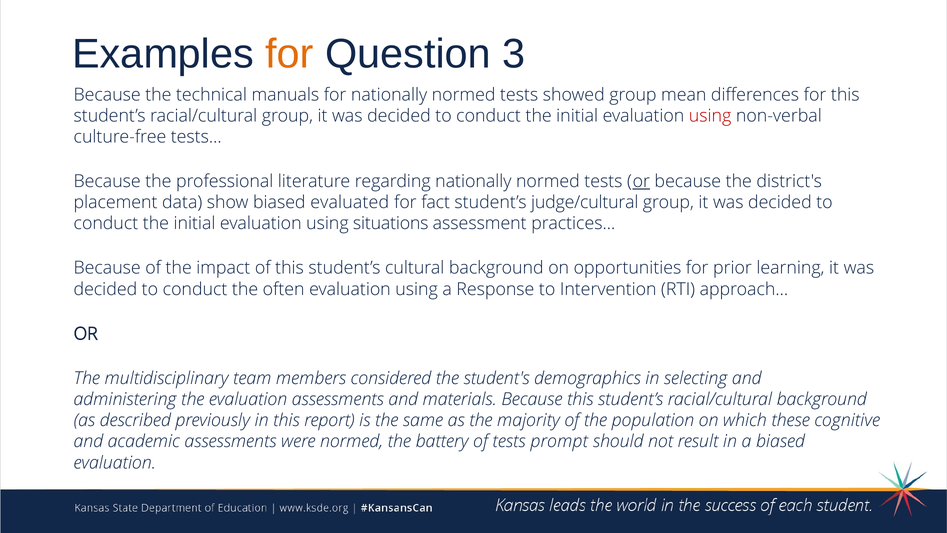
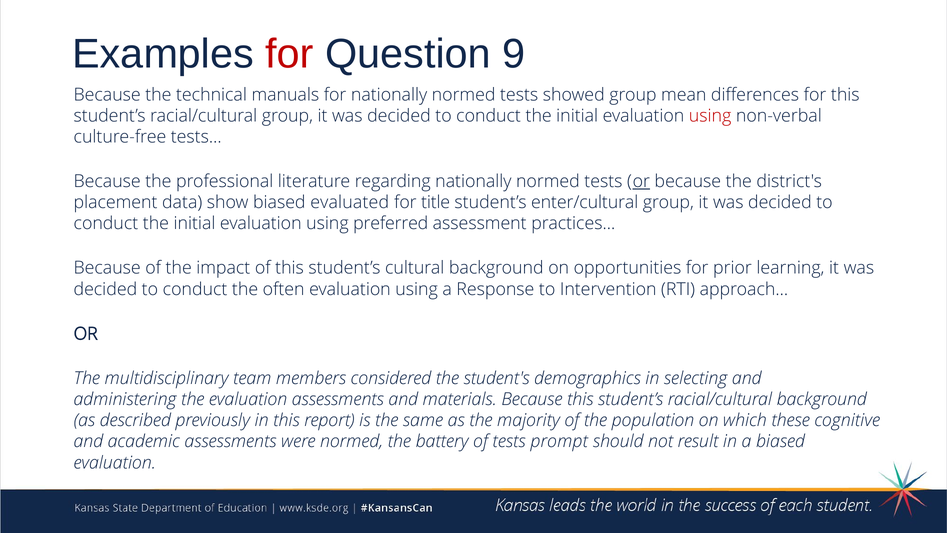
for colour: orange -> red (290, 54)
3: 3 -> 9 (514, 54)
fact: fact -> title (436, 202)
judge/cultural: judge/cultural -> enter/cultural (585, 202)
situations: situations -> preferred (391, 223)
